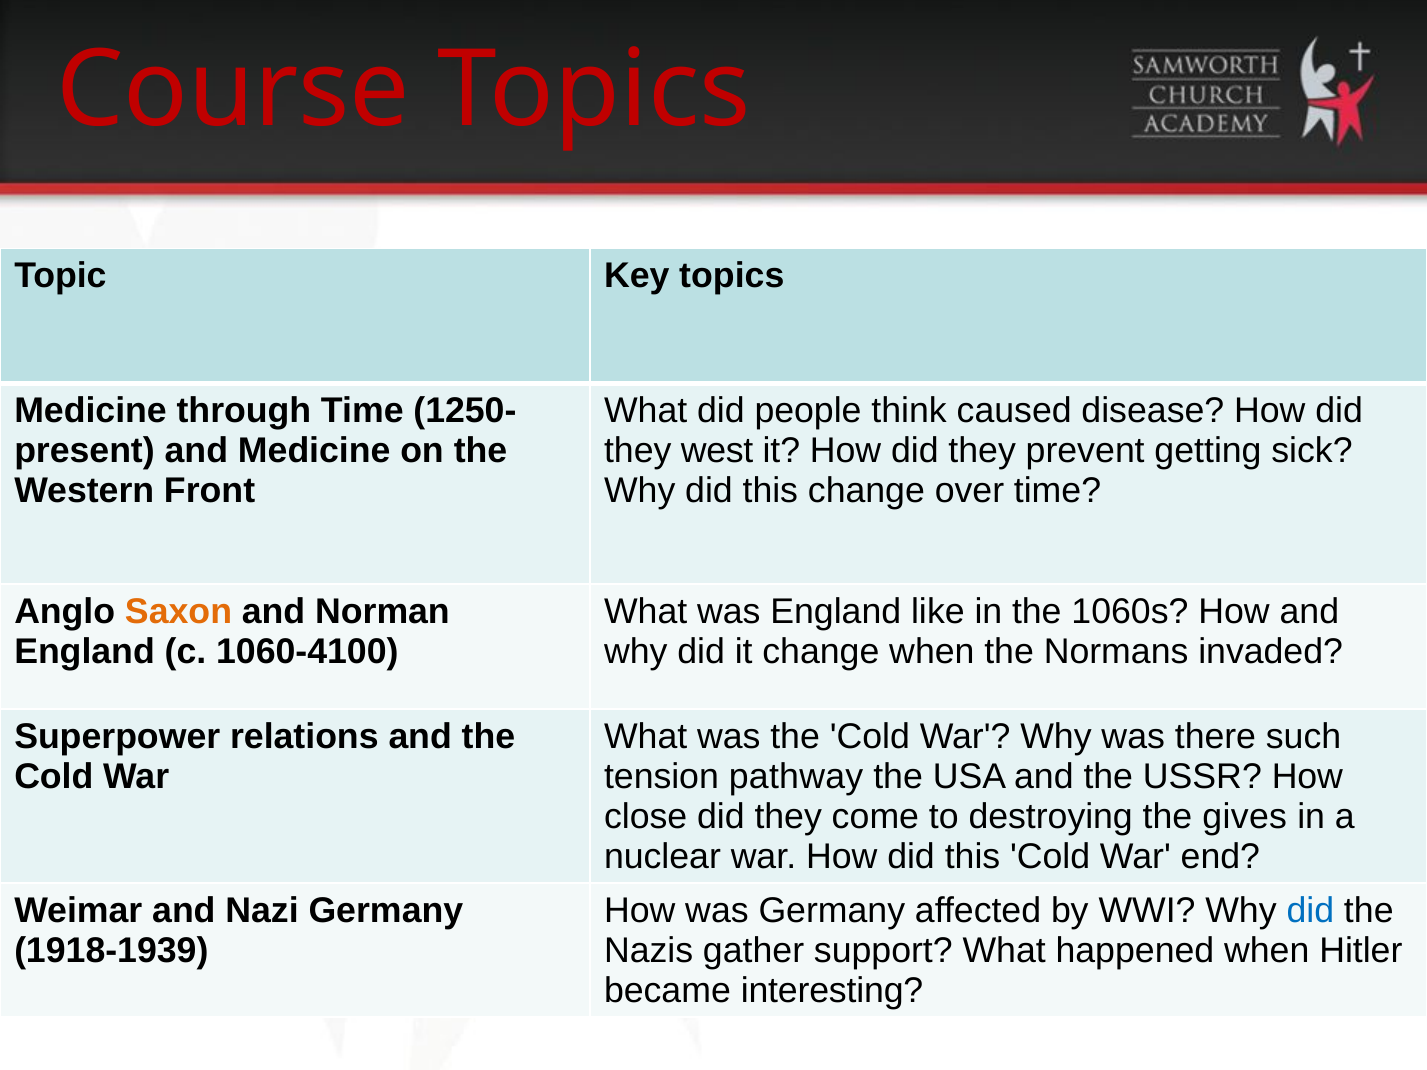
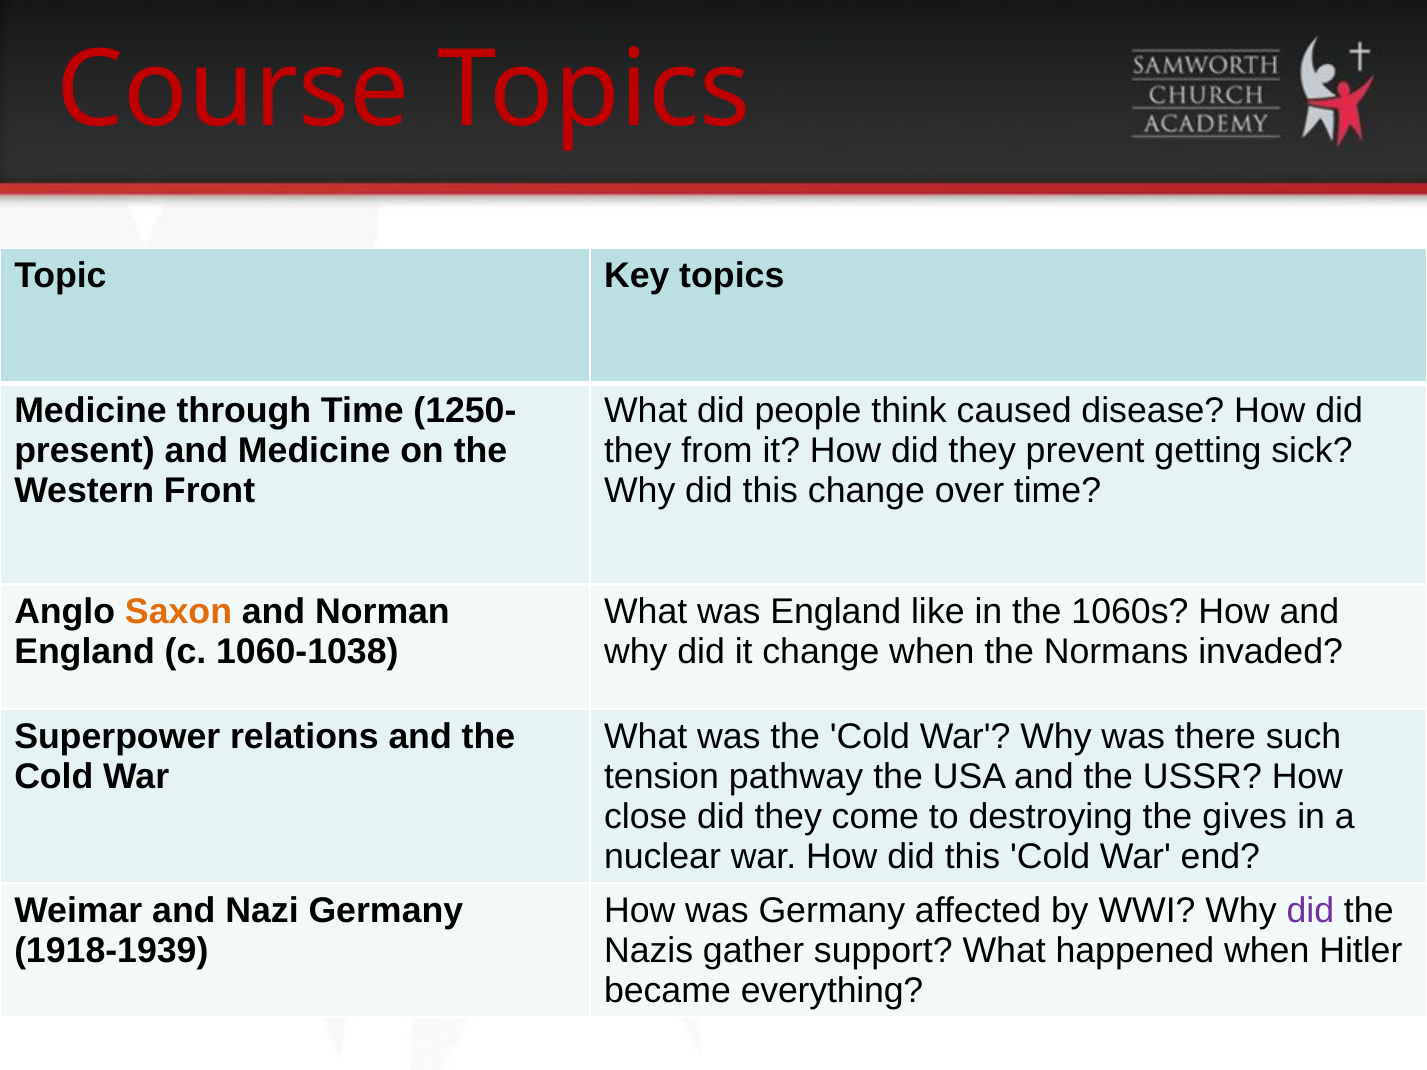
west: west -> from (717, 451)
1060-4100: 1060-4100 -> 1060-1038 (307, 652)
did colour: blue -> purple (1310, 911)
interesting: interesting -> everything (832, 991)
